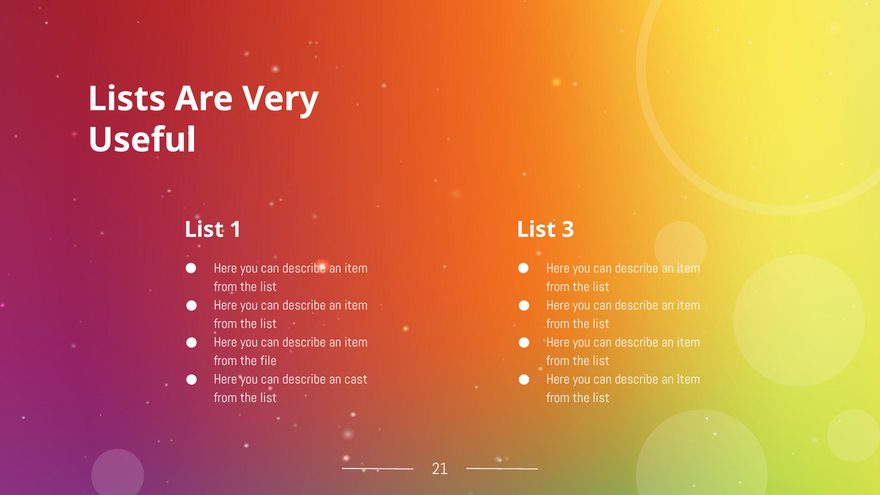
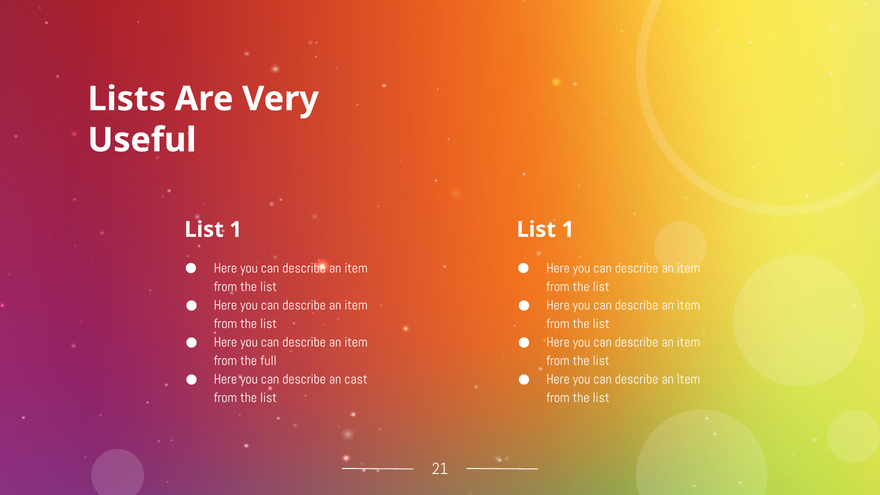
1 List 3: 3 -> 1 (568, 230)
file: file -> full (269, 361)
